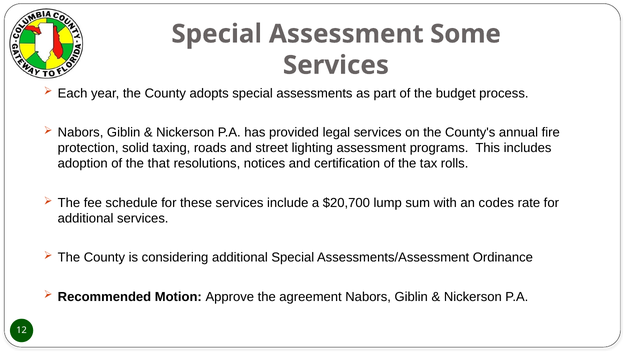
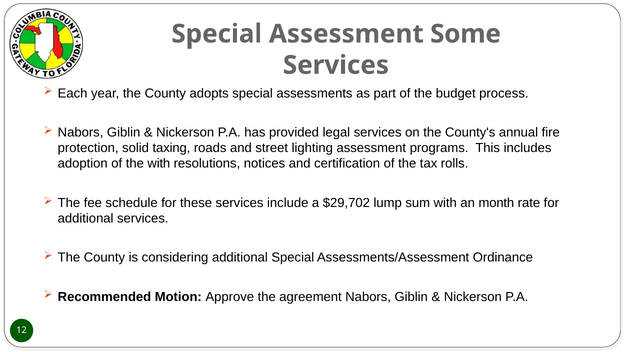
the that: that -> with (159, 163)
$20,700: $20,700 -> $29,702 (346, 203)
codes: codes -> month (496, 203)
